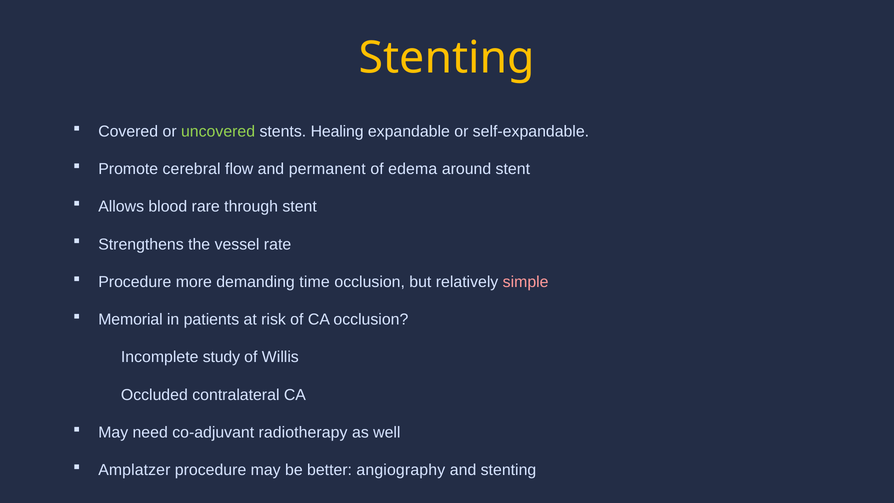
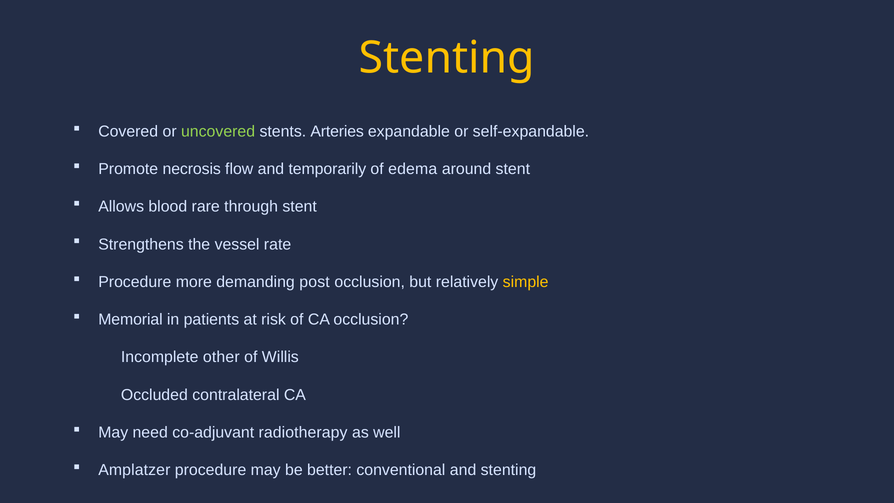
Healing: Healing -> Arteries (337, 131)
cerebral: cerebral -> necrosis (192, 169)
permanent: permanent -> temporarily (327, 169)
time: time -> post (315, 282)
simple colour: pink -> yellow (526, 282)
study: study -> other (221, 357)
angiography: angiography -> conventional (401, 470)
